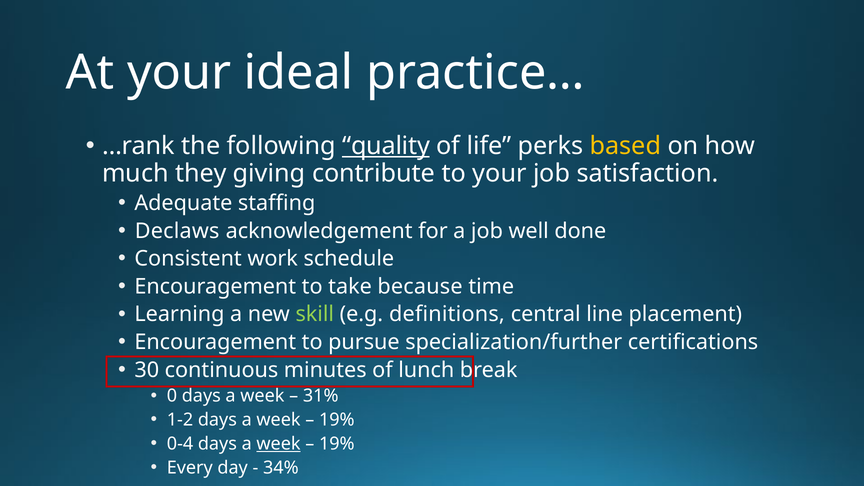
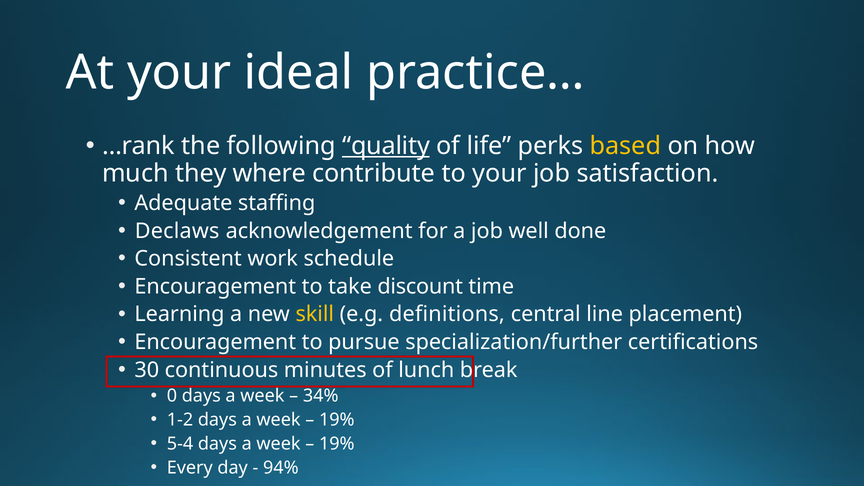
giving: giving -> where (269, 173)
because: because -> discount (420, 287)
skill colour: light green -> yellow (315, 314)
31%: 31% -> 34% (321, 396)
0-4: 0-4 -> 5-4 (180, 444)
week underline: present -> none (279, 444)
34%: 34% -> 94% (281, 468)
